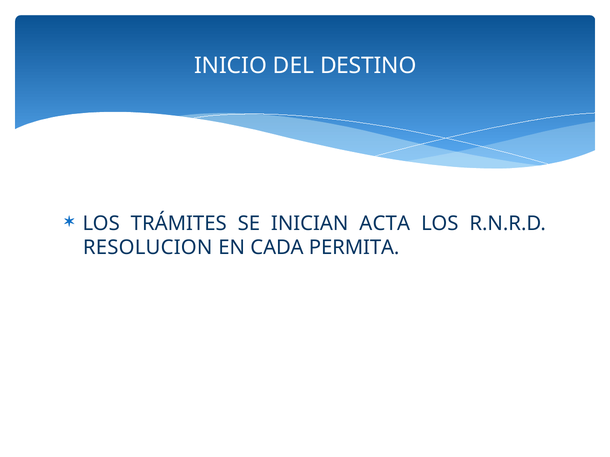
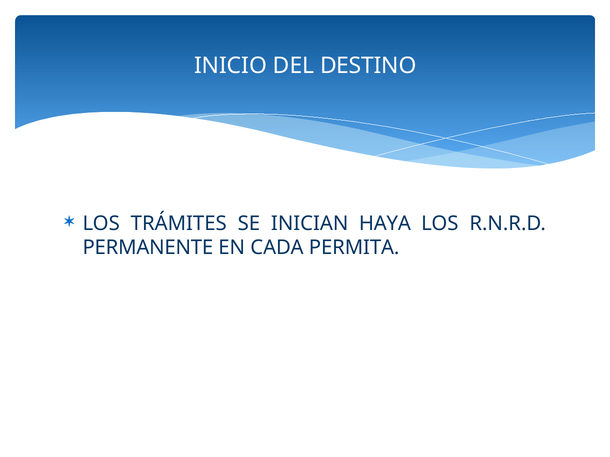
ACTA: ACTA -> HAYA (385, 224)
RESOLUCION: RESOLUCION -> PERMANENTE (148, 248)
